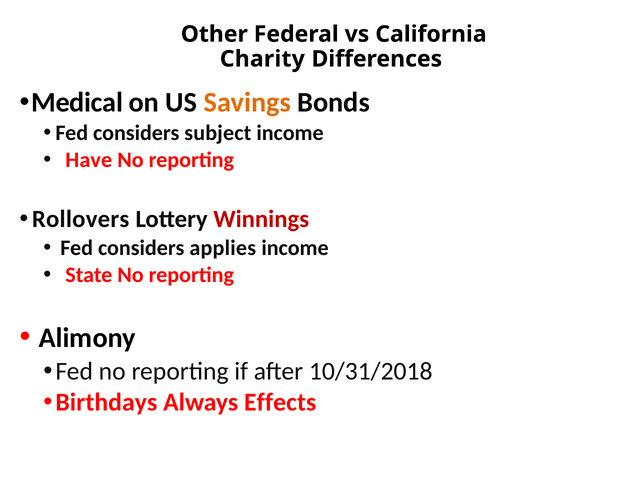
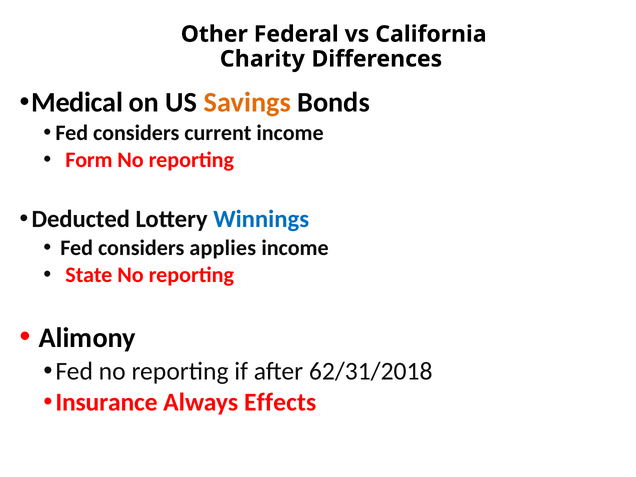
subject: subject -> current (218, 133)
Have: Have -> Form (89, 160)
Rollovers: Rollovers -> Deducted (81, 219)
Winnings colour: red -> blue (261, 219)
10/31/2018: 10/31/2018 -> 62/31/2018 (371, 371)
Birthdays: Birthdays -> Insurance (106, 402)
